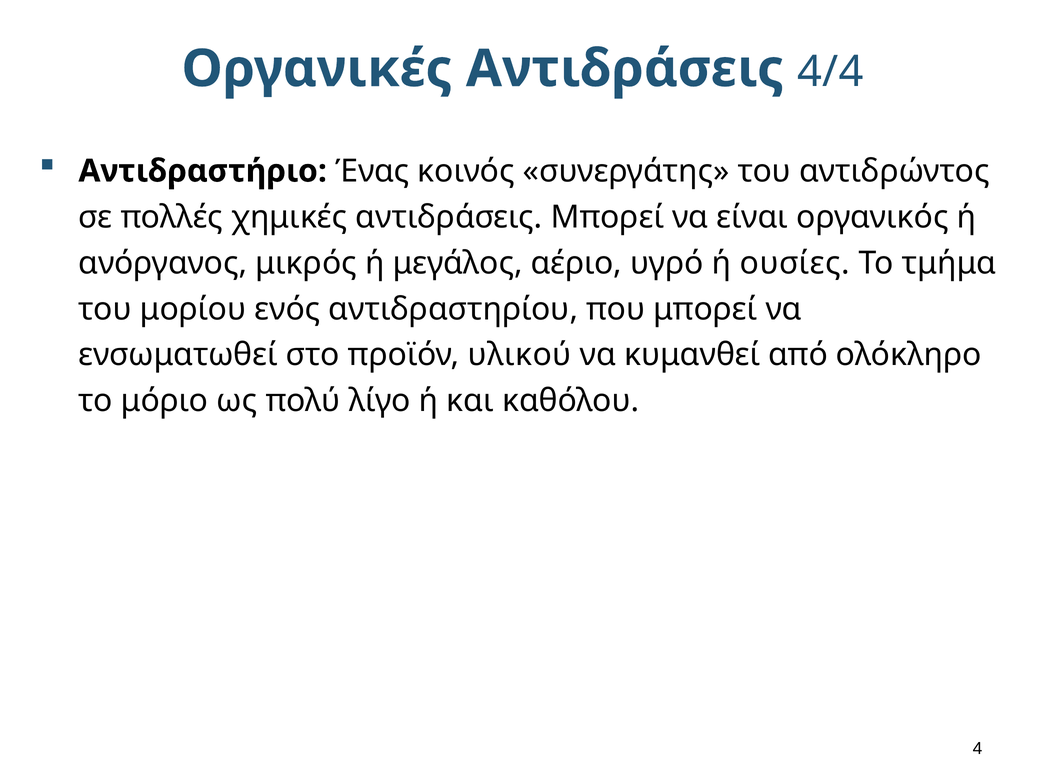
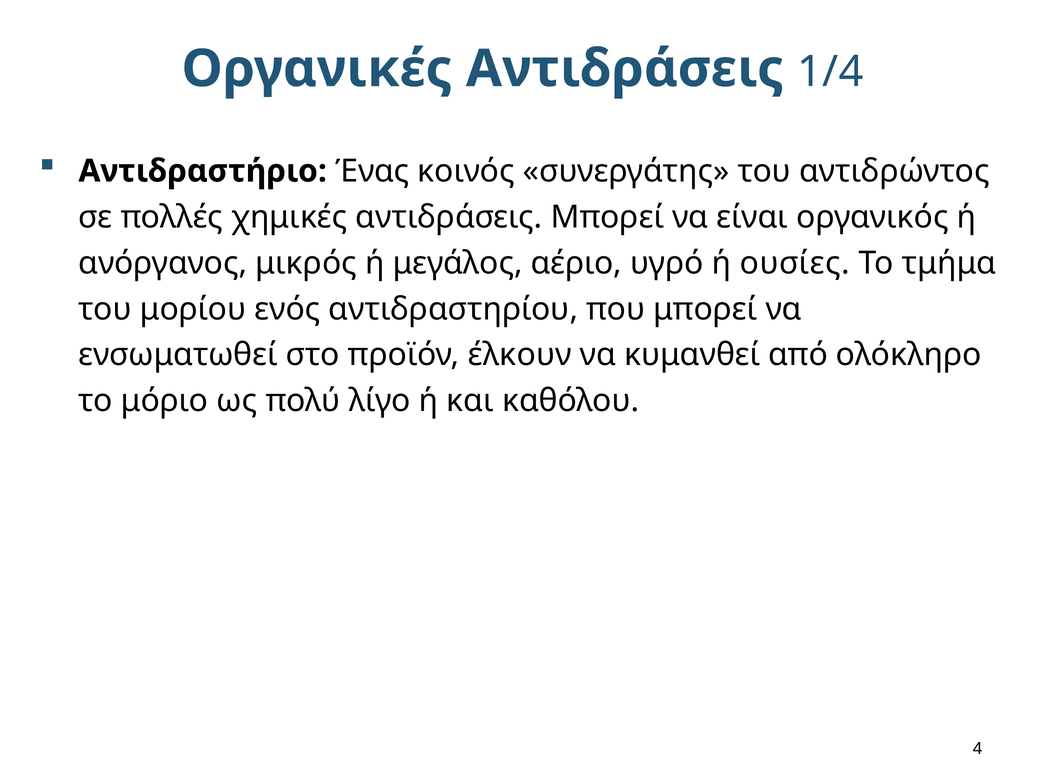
4/4: 4/4 -> 1/4 (830, 72)
υλικού: υλικού -> έλκουν (520, 355)
